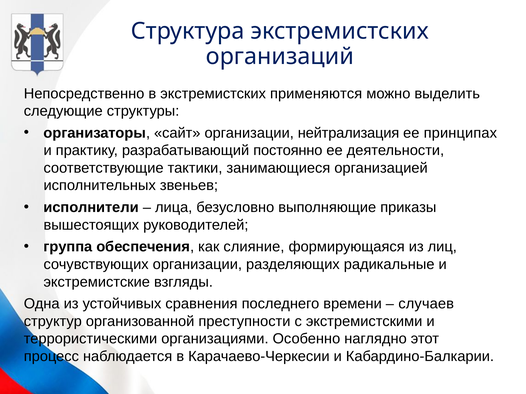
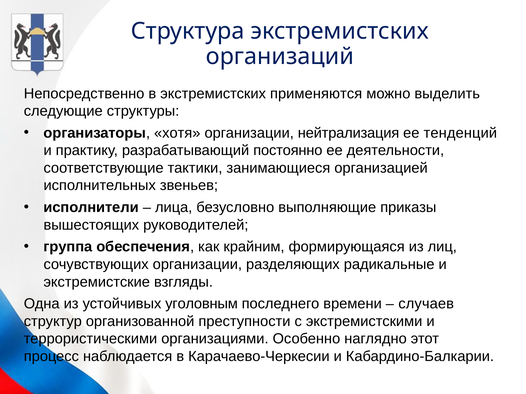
сайт: сайт -> хотя (177, 133)
принципах: принципах -> тенденций (460, 133)
слияние: слияние -> крайним (254, 247)
сравнения: сравнения -> уголовным (202, 304)
